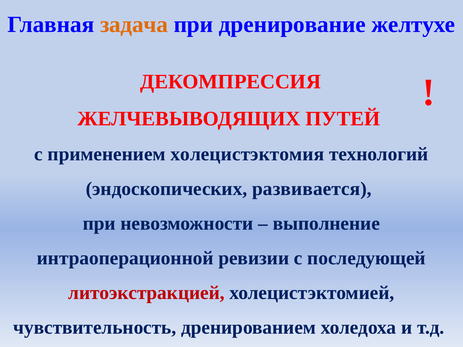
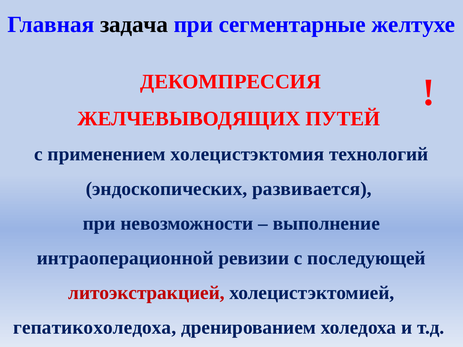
задача colour: orange -> black (134, 25)
дренирование: дренирование -> сегментарные (292, 25)
чувствительность: чувствительность -> гепатикохоледоха (95, 328)
